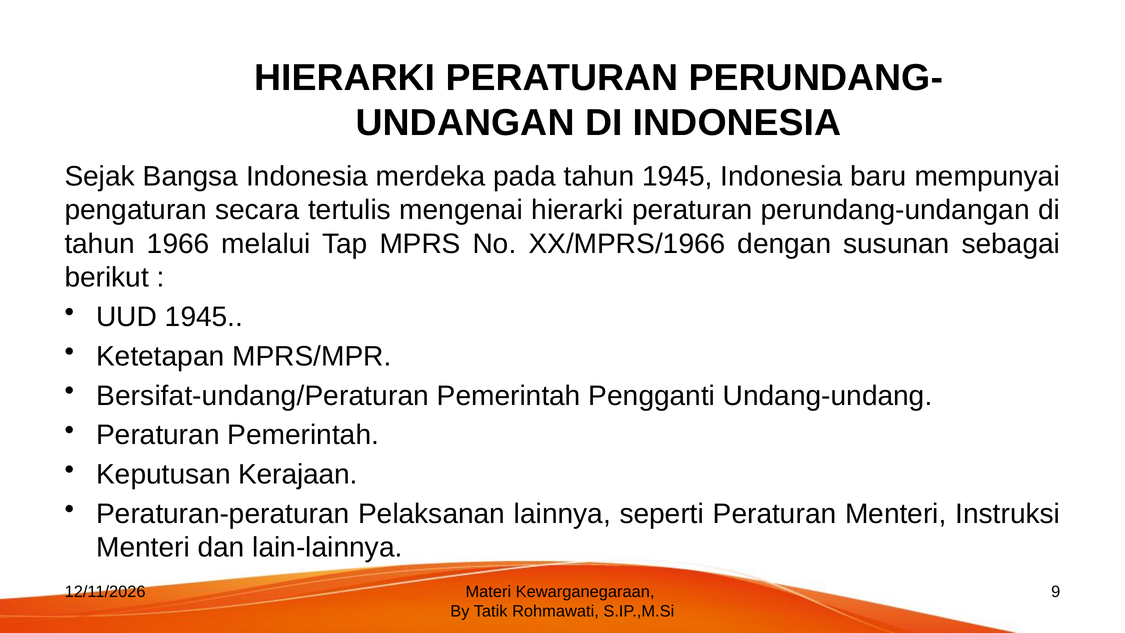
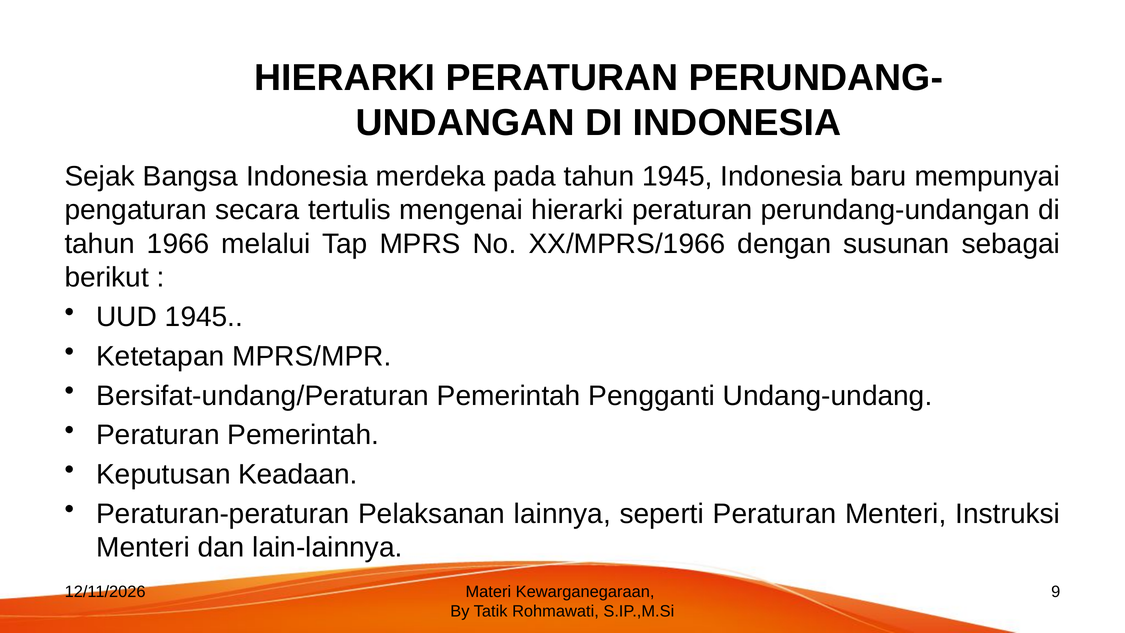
Kerajaan: Kerajaan -> Keadaan (298, 474)
